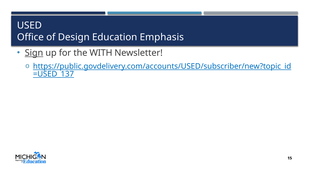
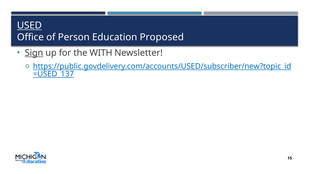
USED underline: none -> present (29, 26)
Design: Design -> Person (74, 37)
Emphasis: Emphasis -> Proposed (162, 37)
